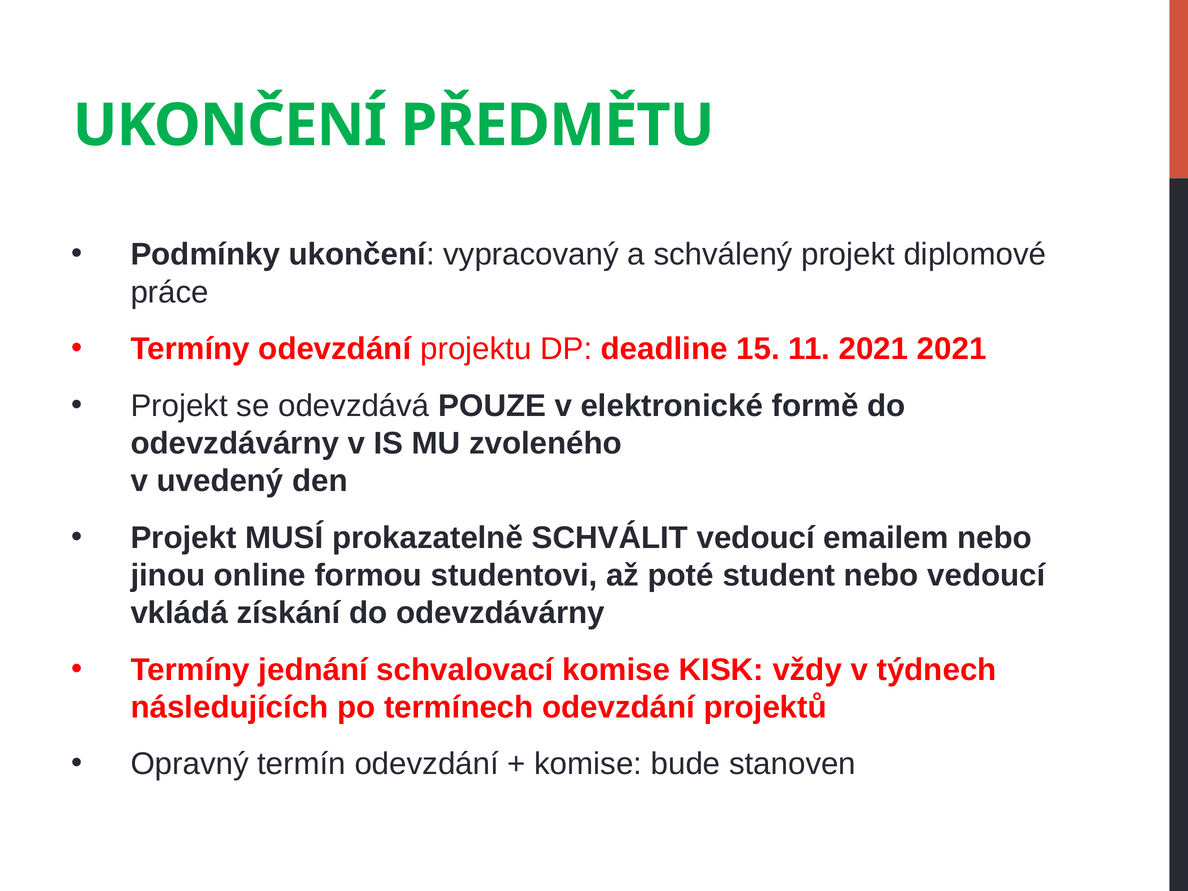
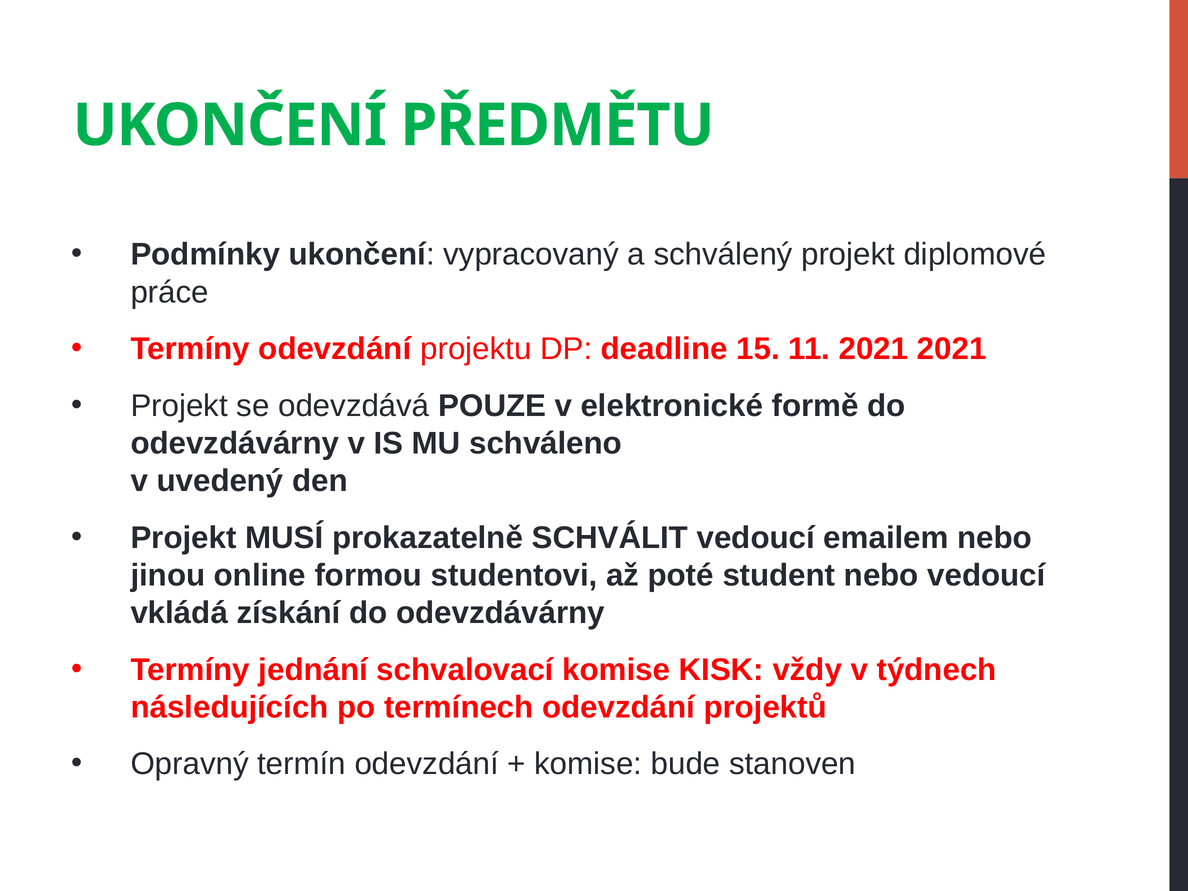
zvoleného: zvoleného -> schváleno (546, 443)
